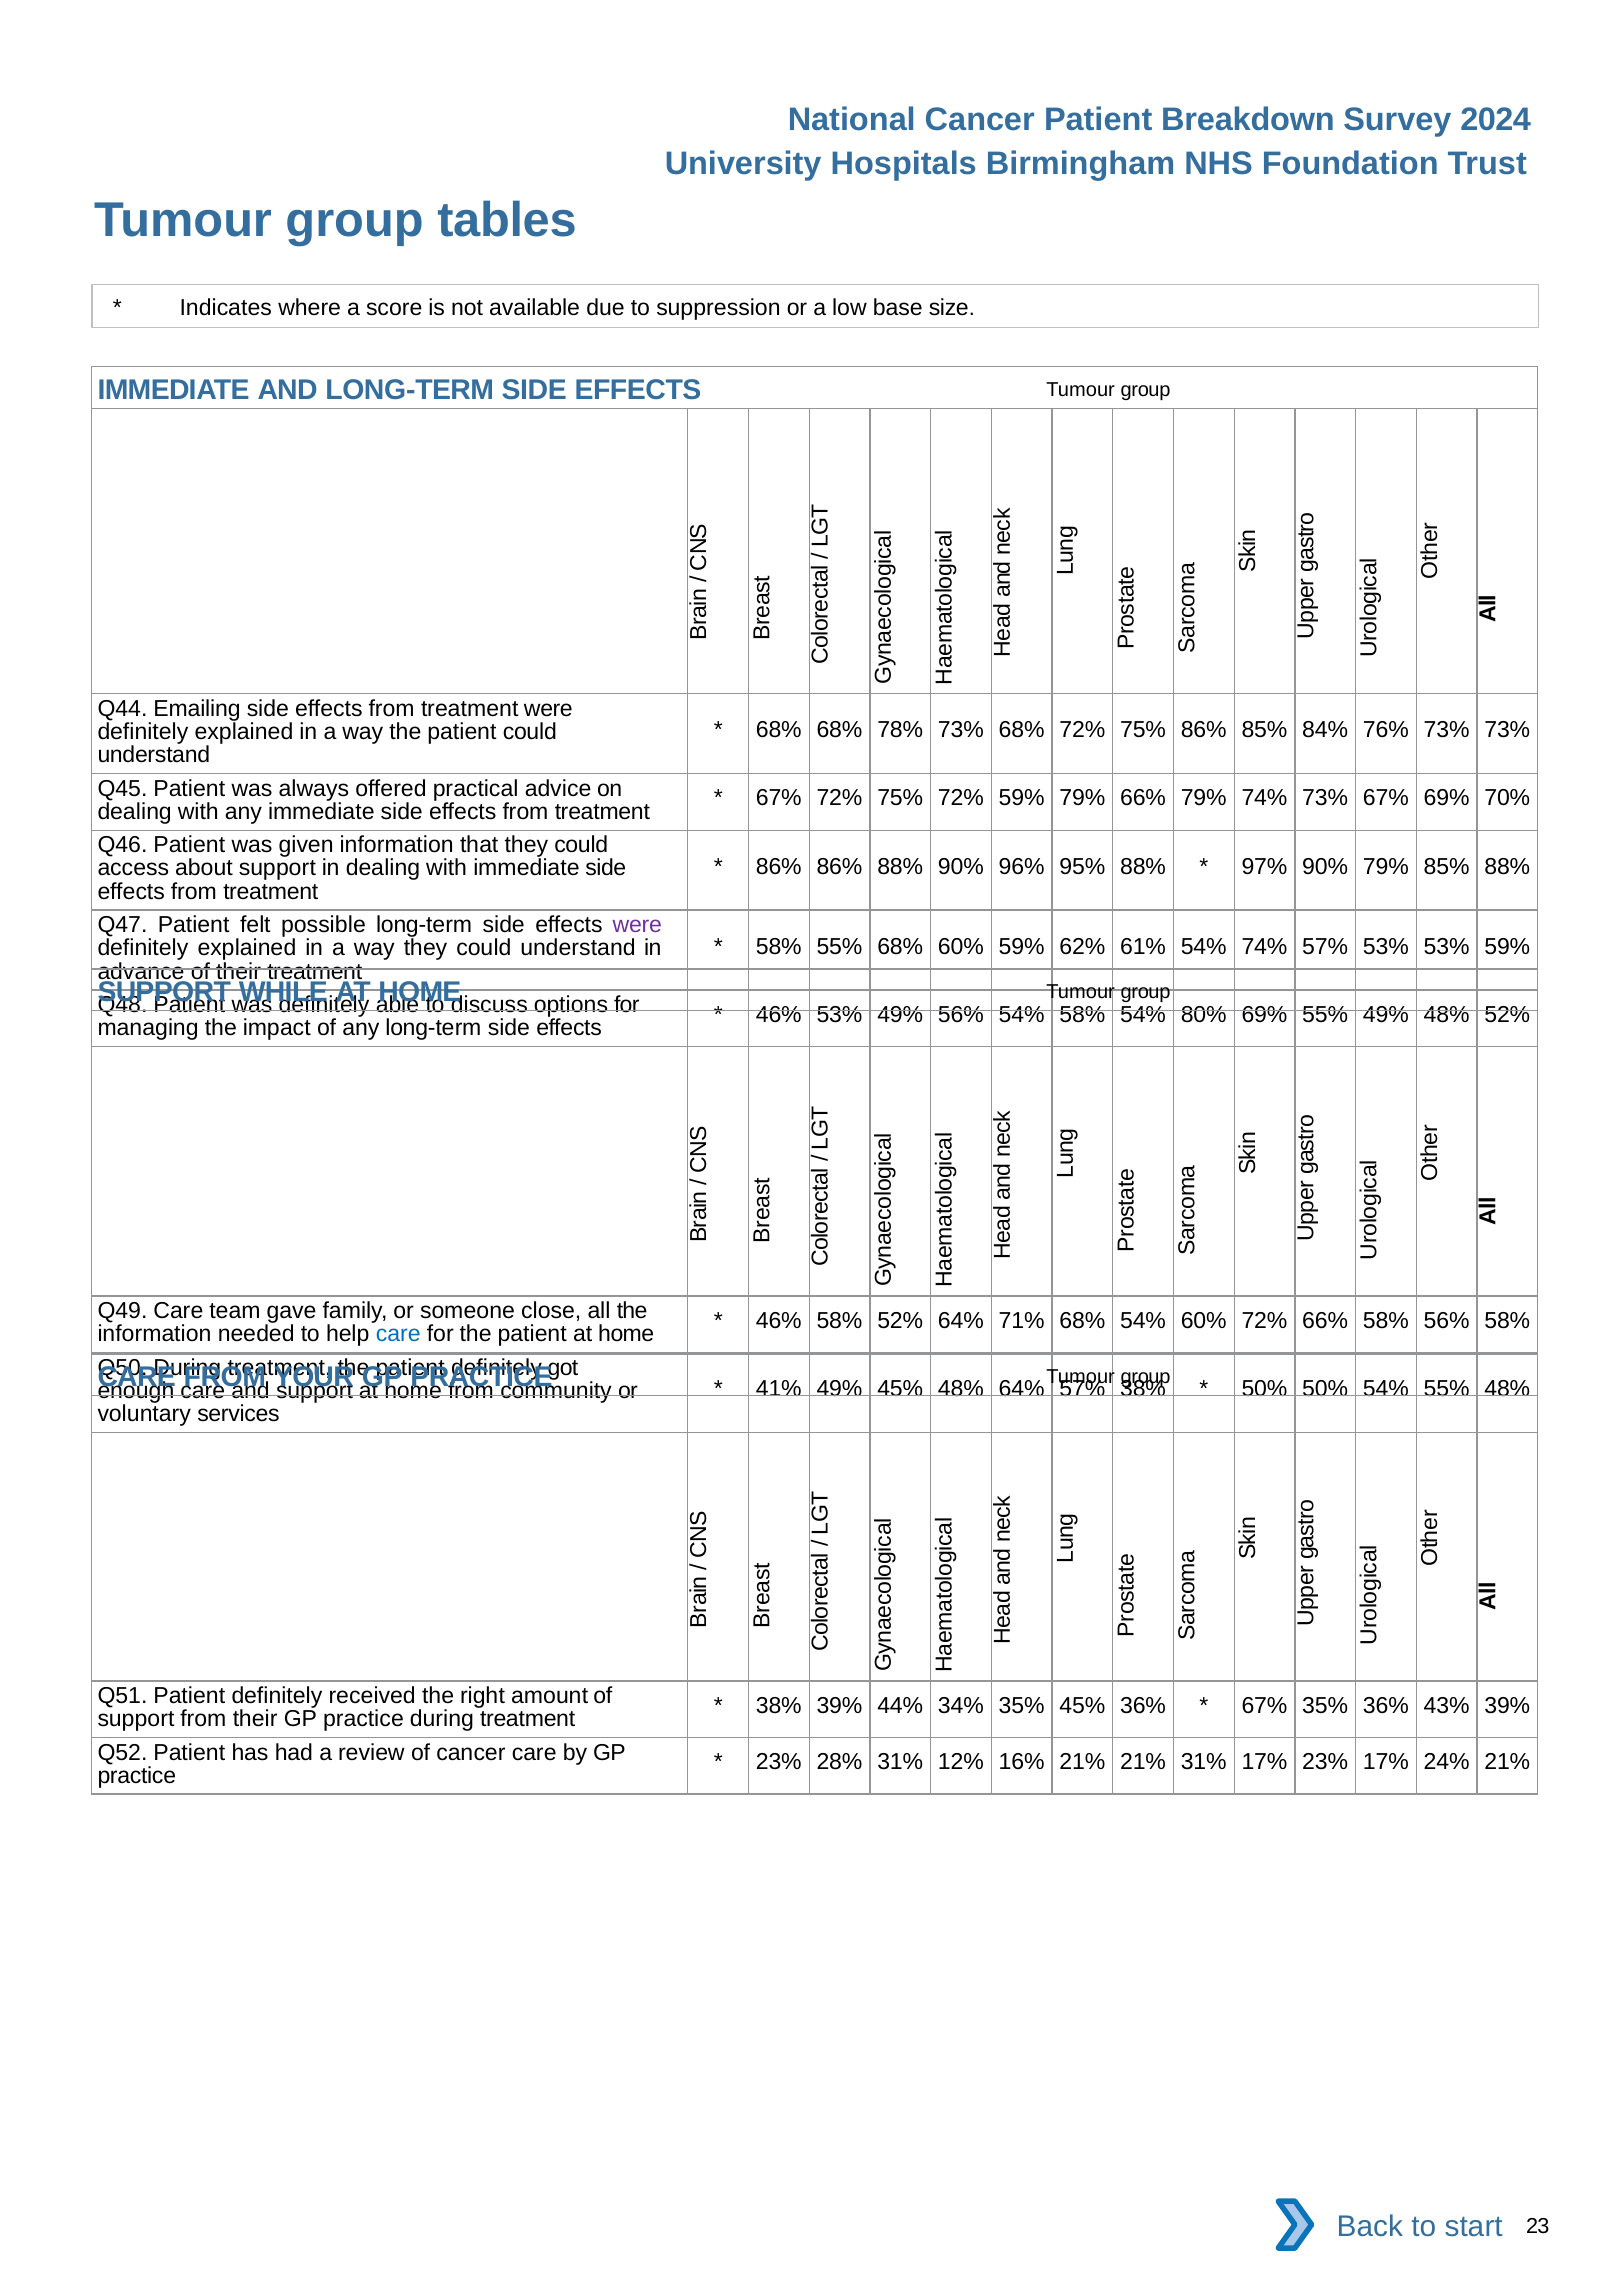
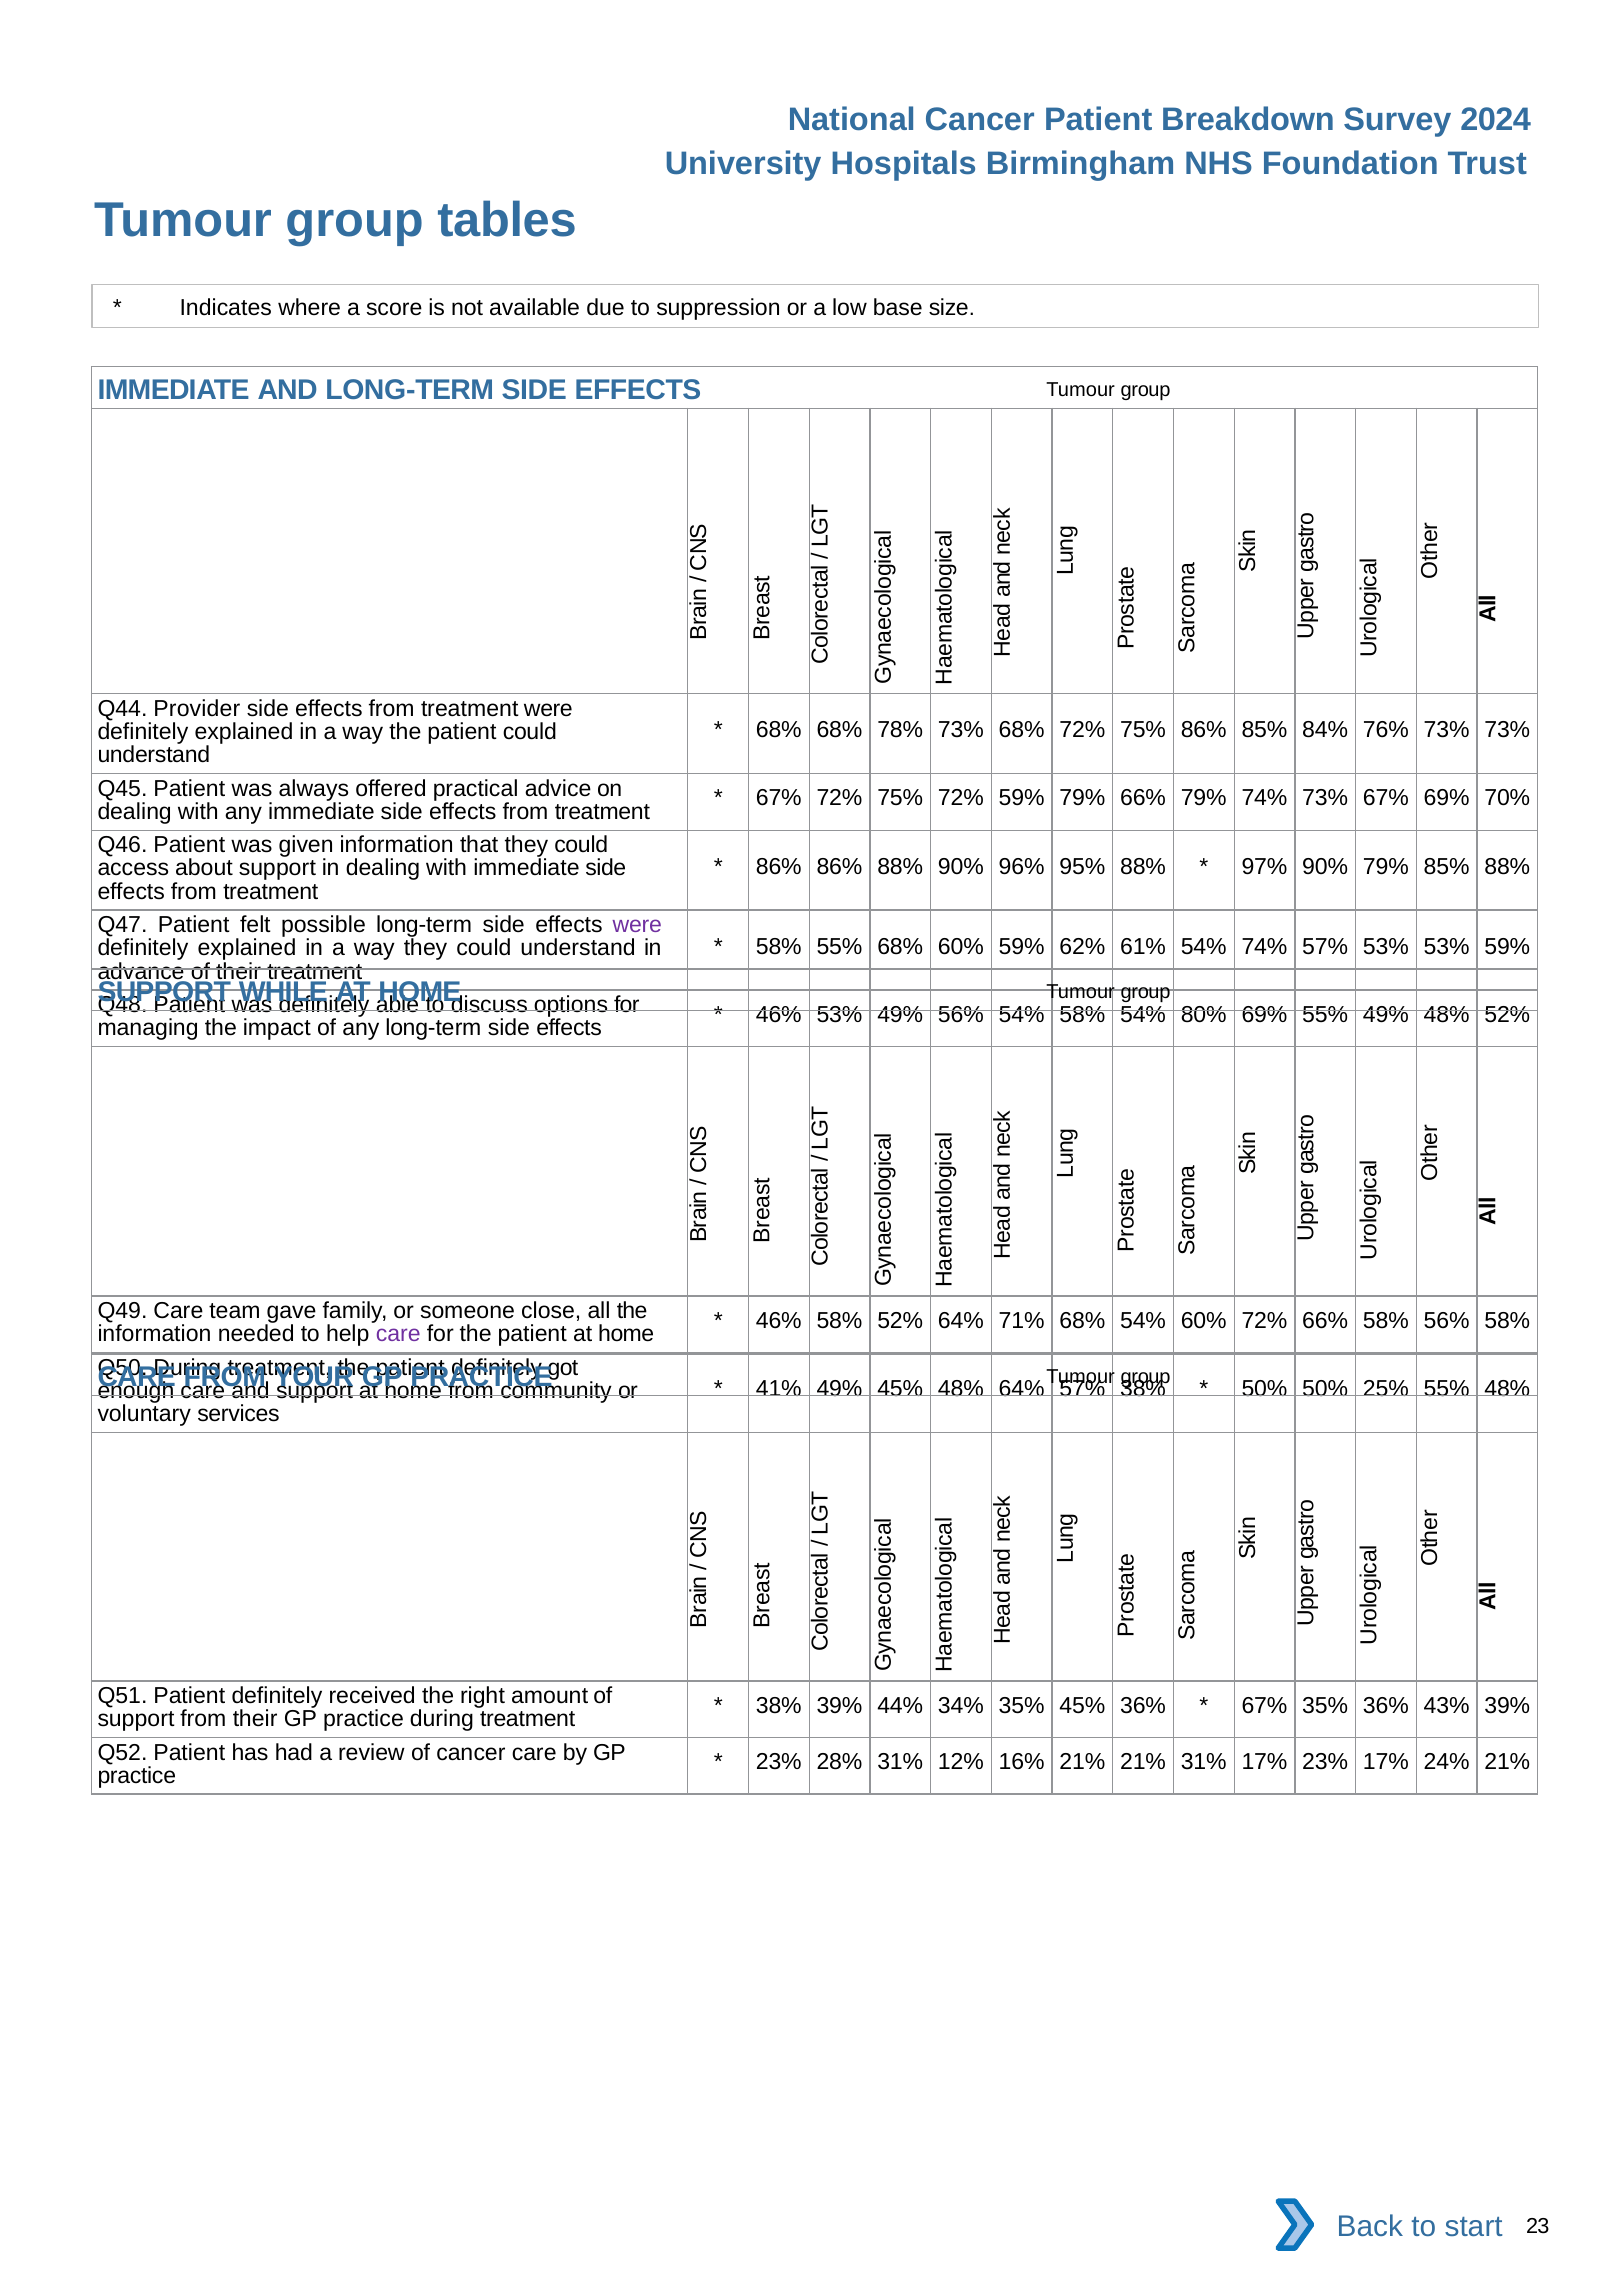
Emailing: Emailing -> Provider (197, 708)
care colour: blue -> purple (398, 1334)
50% 54%: 54% -> 25% (1386, 1389)
